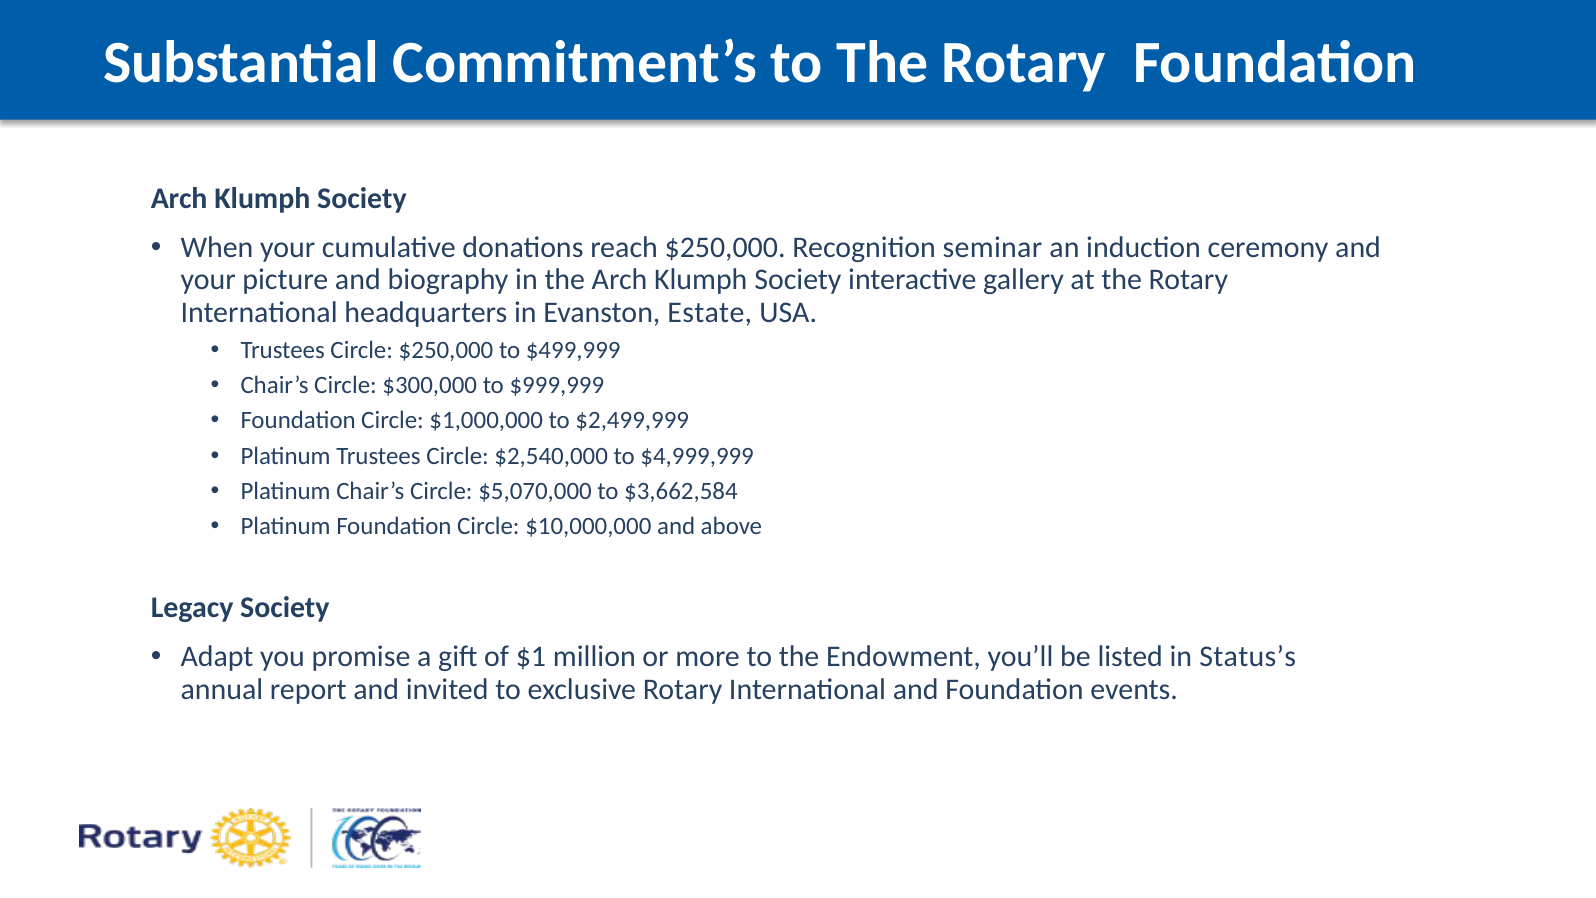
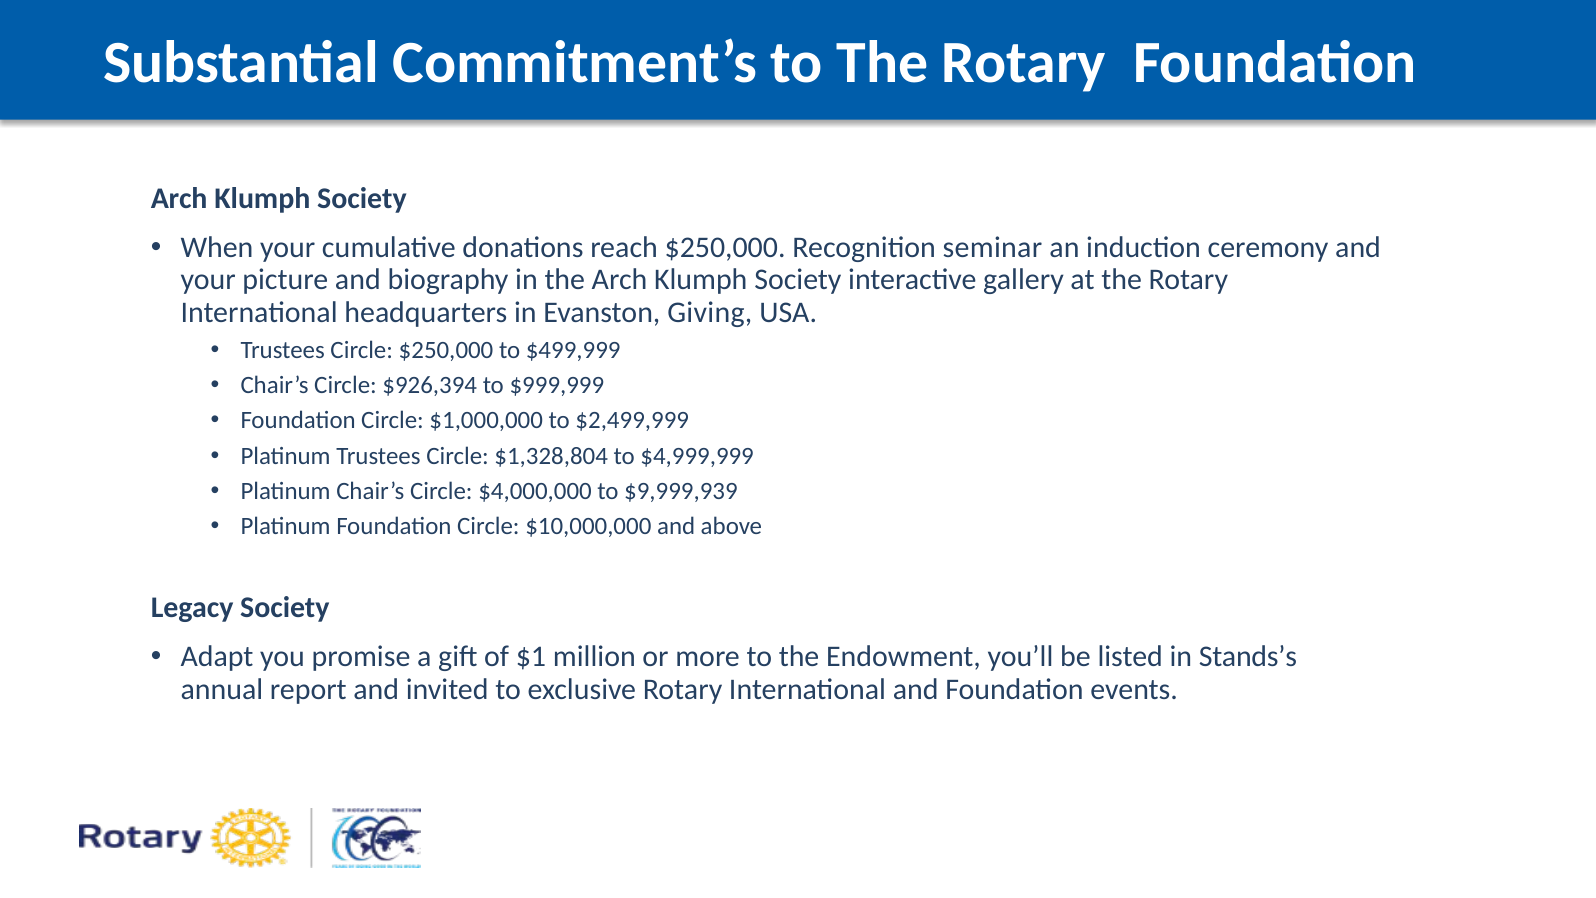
Estate: Estate -> Giving (710, 312)
$300,000: $300,000 -> $926,394 (430, 385)
$2,540,000: $2,540,000 -> $1,328,804 (551, 456)
$5,070,000: $5,070,000 -> $4,000,000 (535, 491)
$3,662,584: $3,662,584 -> $9,999,939 (681, 491)
Status’s: Status’s -> Stands’s (1248, 657)
